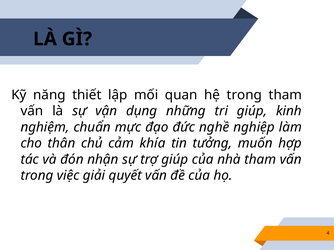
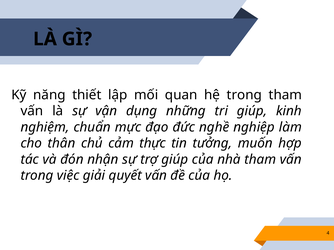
khía: khía -> thực (153, 144)
